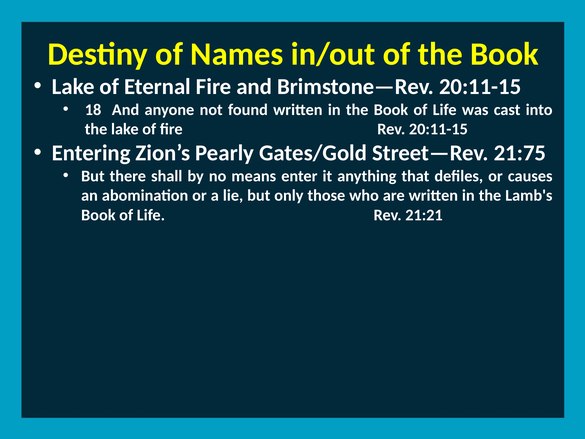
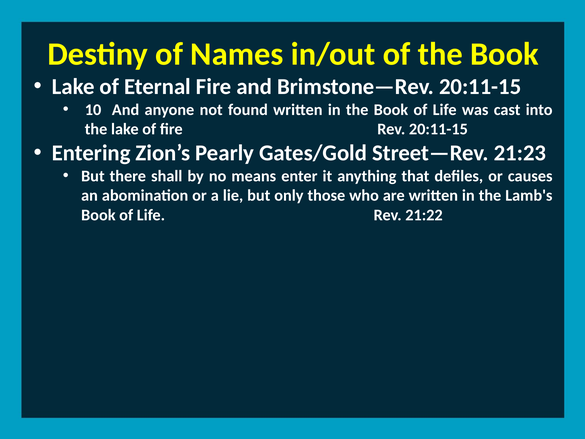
18: 18 -> 10 (93, 110)
21:75: 21:75 -> 21:23 (520, 153)
21:21: 21:21 -> 21:22 (424, 215)
